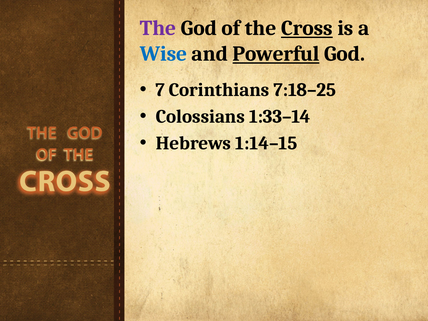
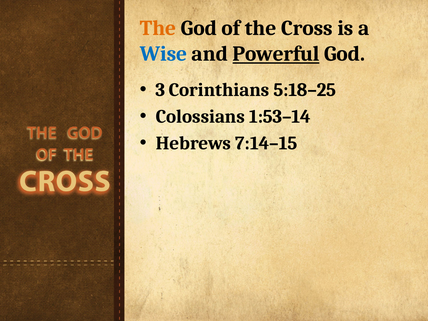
The colour: purple -> orange (158, 28)
Cross underline: present -> none (307, 28)
7: 7 -> 3 (160, 90)
7:18–25: 7:18–25 -> 5:18–25 (305, 90)
1:33–14: 1:33–14 -> 1:53–14 (280, 116)
1:14–15: 1:14–15 -> 7:14–15 (266, 143)
